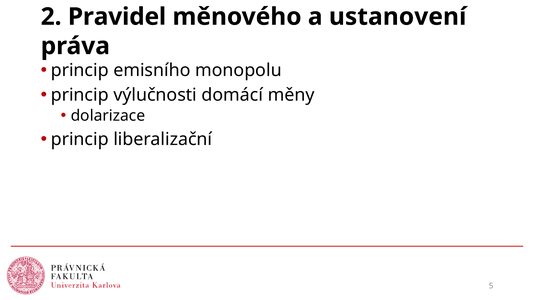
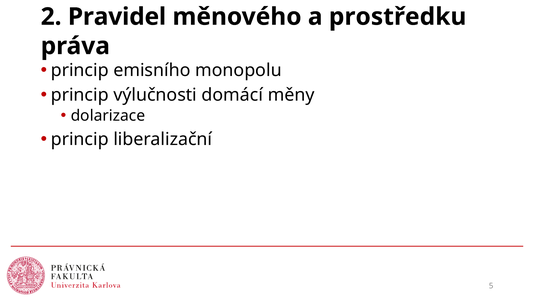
ustanovení: ustanovení -> prostředku (398, 17)
